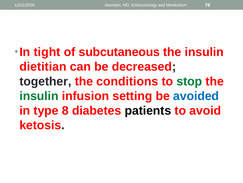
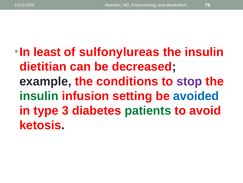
tight: tight -> least (47, 52)
subcutaneous: subcutaneous -> sulfonylureas (119, 52)
together: together -> example (45, 81)
stop colour: green -> purple (189, 81)
8: 8 -> 3 (65, 110)
patients colour: black -> green (148, 110)
